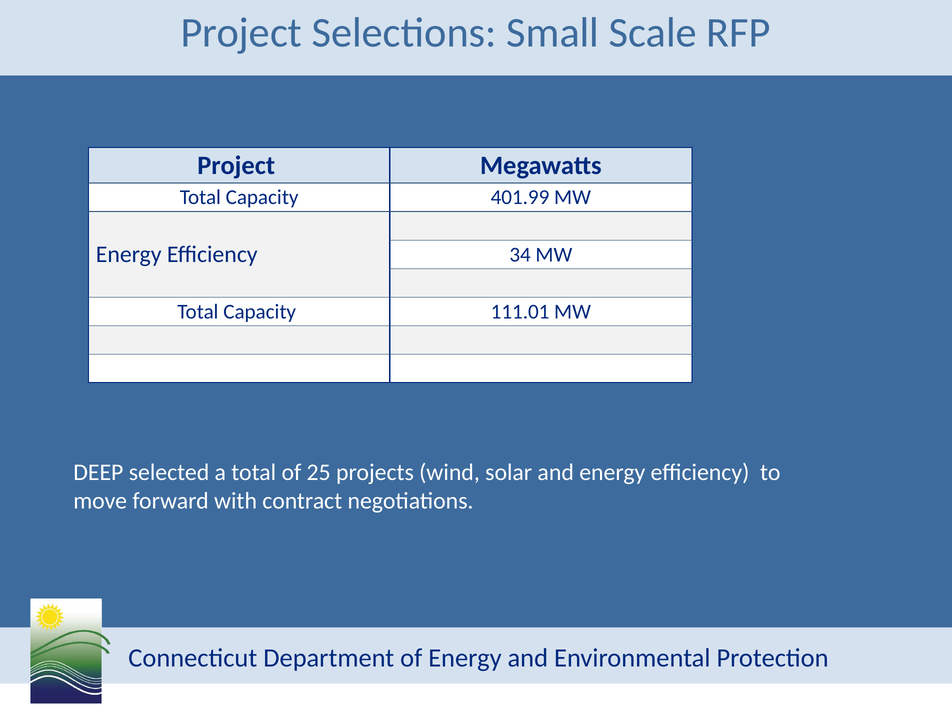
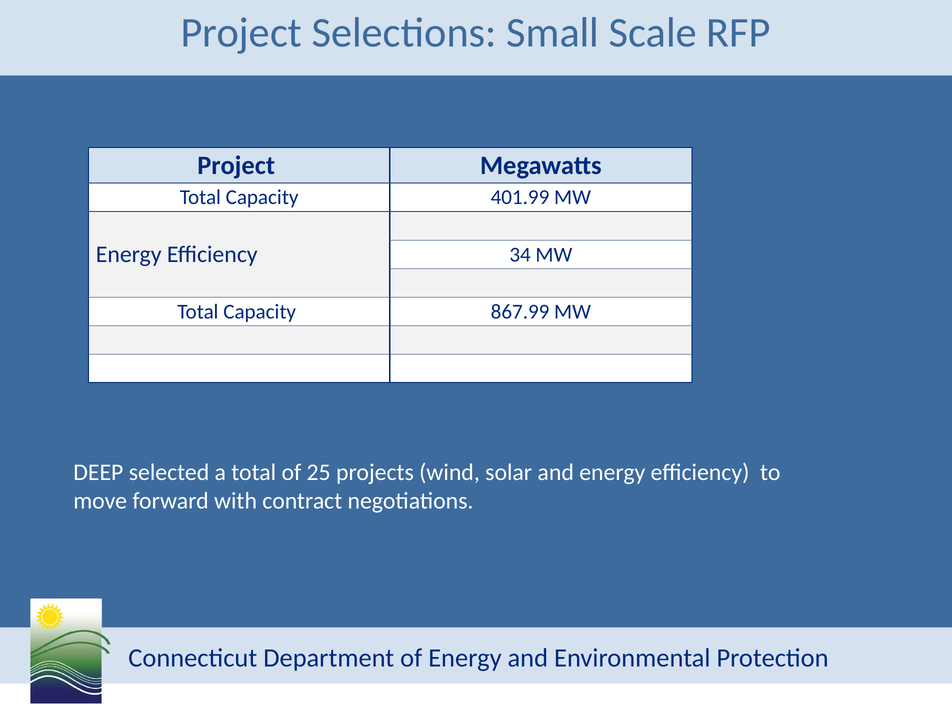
111.01: 111.01 -> 867.99 (520, 312)
